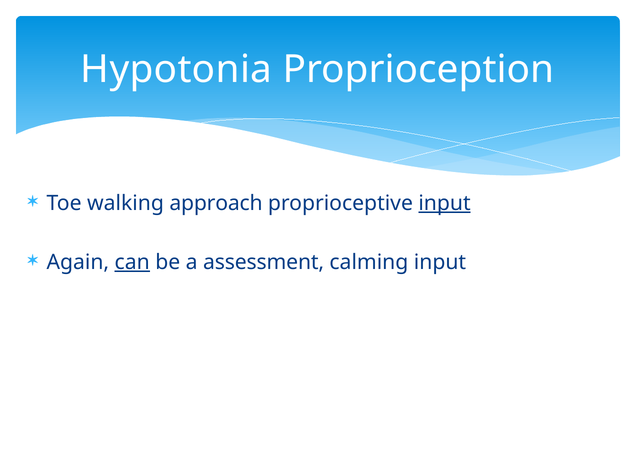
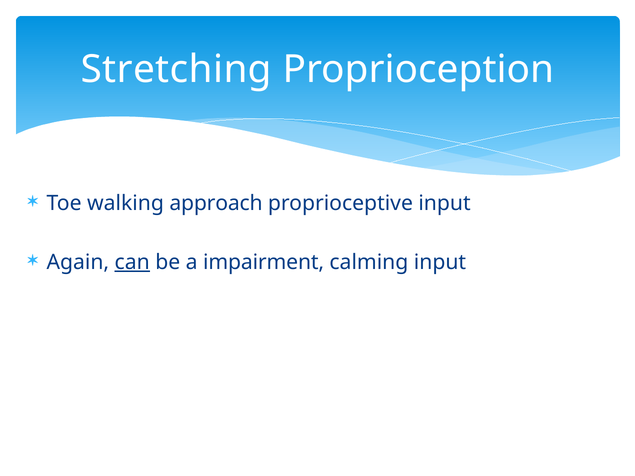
Hypotonia: Hypotonia -> Stretching (176, 70)
input underline: present -> none (445, 203)
assessment: assessment -> impairment (264, 262)
